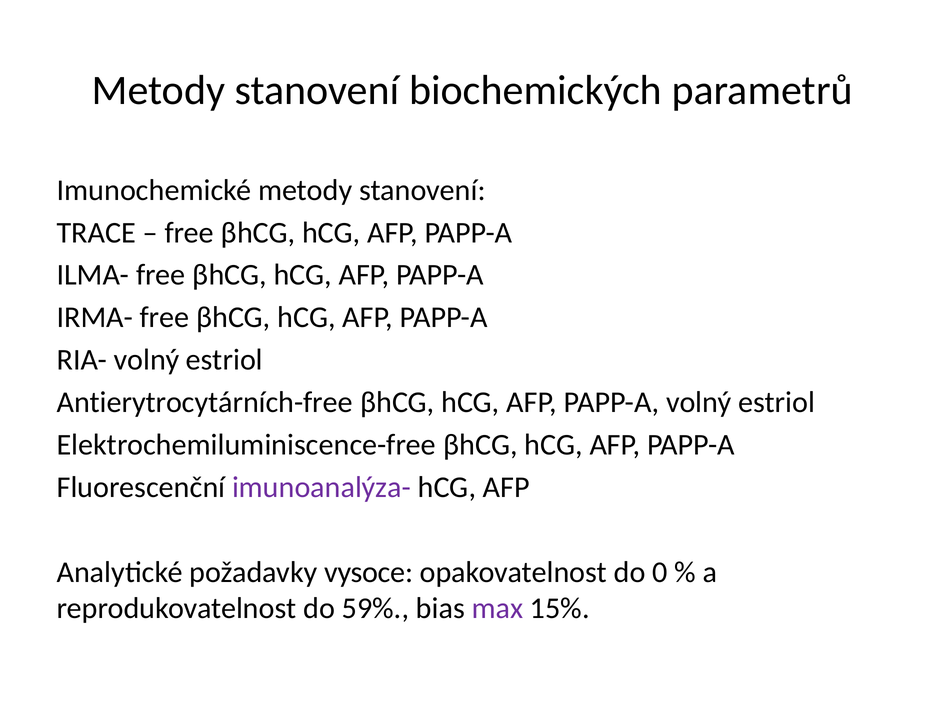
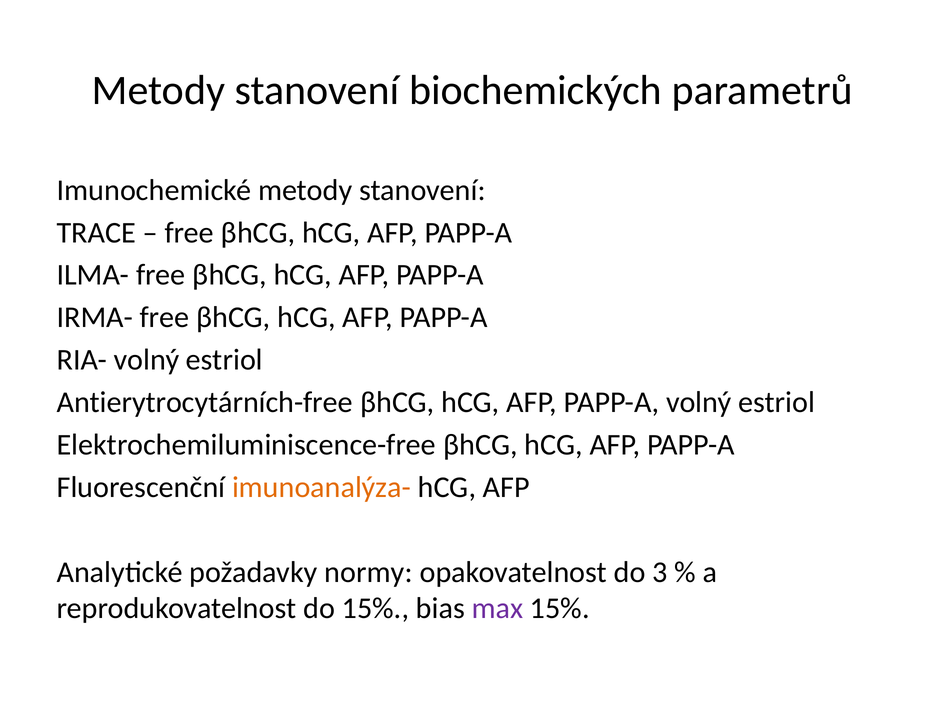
imunoanalýza- colour: purple -> orange (322, 488)
vysoce: vysoce -> normy (369, 573)
0: 0 -> 3 (660, 573)
do 59%: 59% -> 15% (375, 609)
